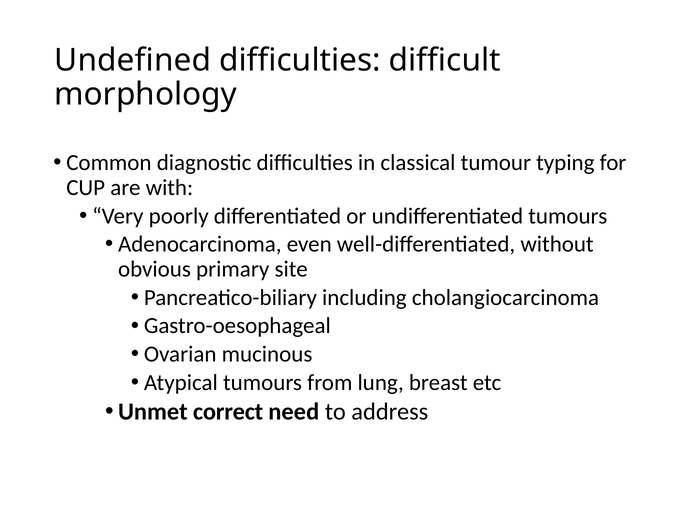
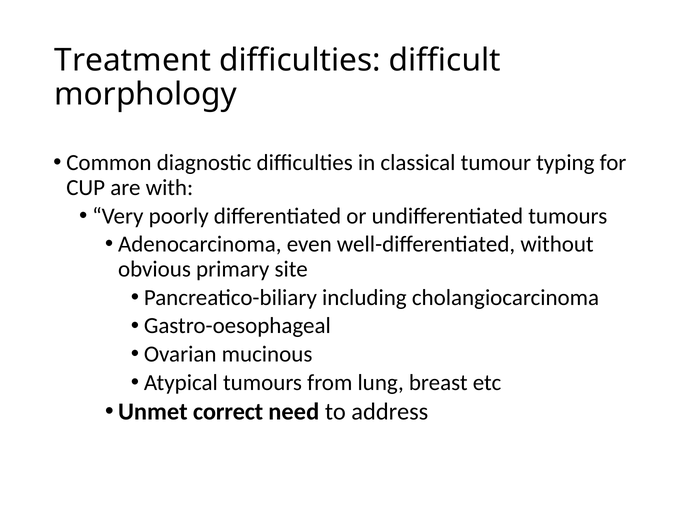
Undefined: Undefined -> Treatment (133, 60)
